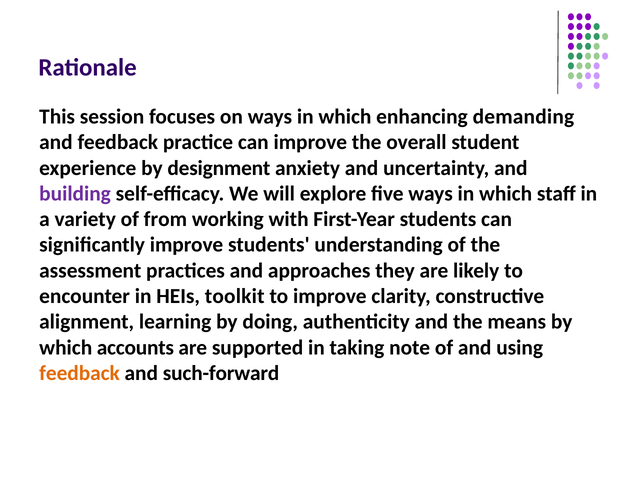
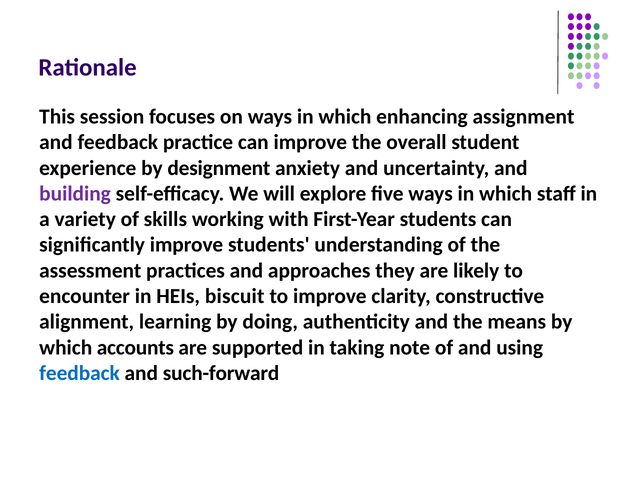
demanding: demanding -> assignment (524, 117)
from: from -> skills (165, 219)
toolkit: toolkit -> biscuit (235, 296)
feedback colour: orange -> blue (80, 373)
